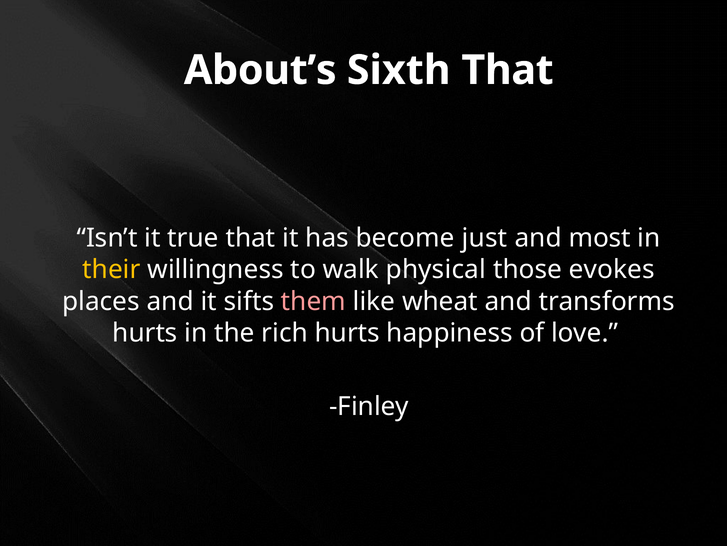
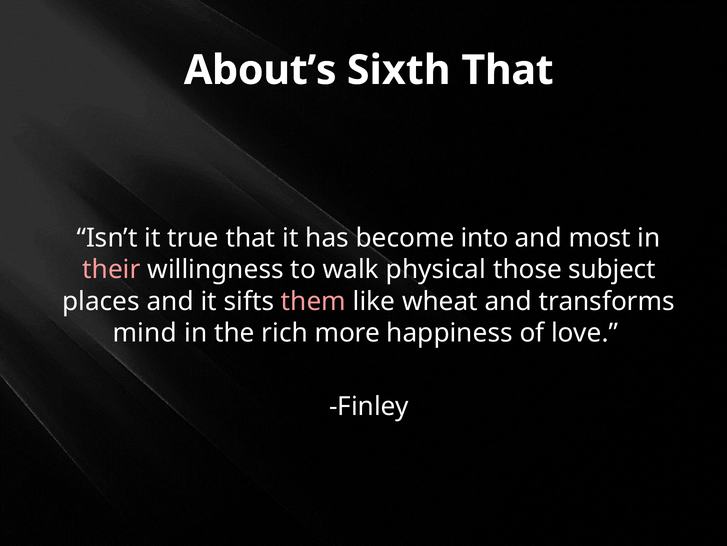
just: just -> into (485, 238)
their colour: yellow -> pink (112, 269)
evokes: evokes -> subject (612, 269)
hurts: hurts -> mind (145, 332)
rich hurts: hurts -> more (347, 332)
